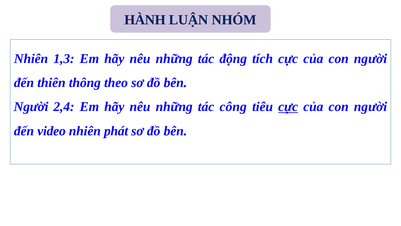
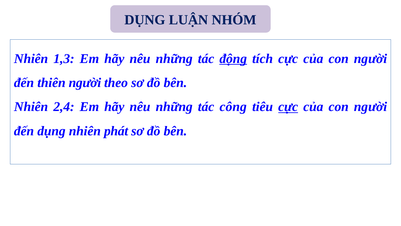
HÀNH: HÀNH -> DỤNG (145, 20)
động underline: none -> present (233, 59)
thiên thông: thông -> người (85, 83)
Người: Người -> Nhiên (31, 107)
đến video: video -> dụng (51, 131)
